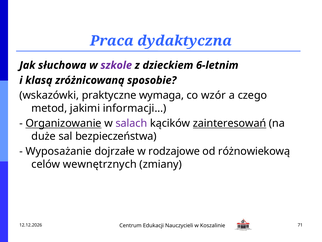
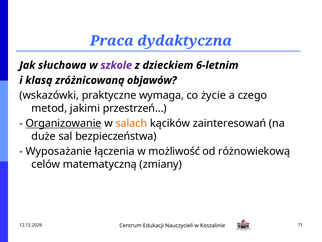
sposobie: sposobie -> objawów (152, 80)
wzór: wzór -> życie (214, 95)
informacji…: informacji… -> przestrzeń… (135, 108)
salach colour: purple -> orange (131, 123)
zainteresowań underline: present -> none (230, 123)
dojrzałe: dojrzałe -> łączenia (115, 151)
rodzajowe: rodzajowe -> możliwość (174, 151)
wewnętrznych: wewnętrznych -> matematyczną (100, 164)
